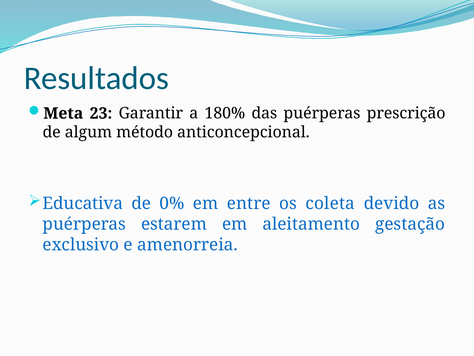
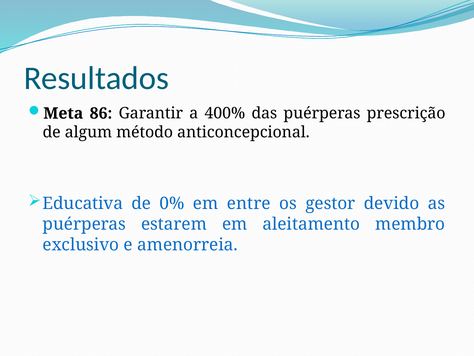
23: 23 -> 86 (101, 113)
180%: 180% -> 400% (225, 113)
coleta: coleta -> gestor (330, 203)
gestação: gestação -> membro (410, 224)
